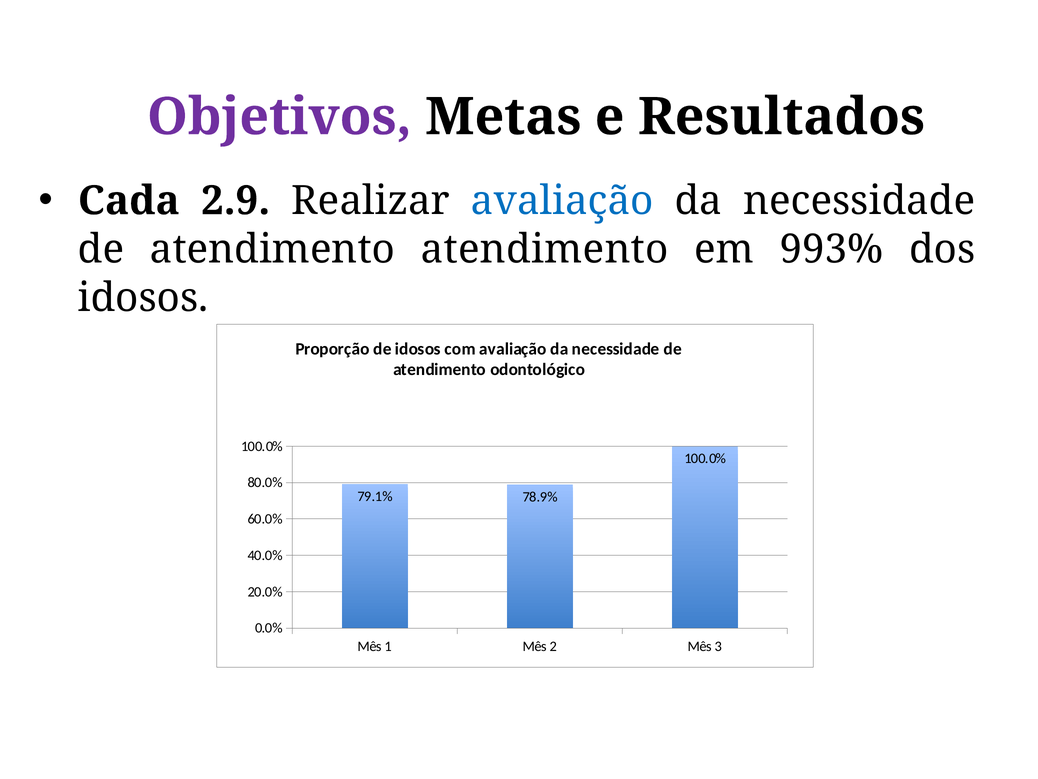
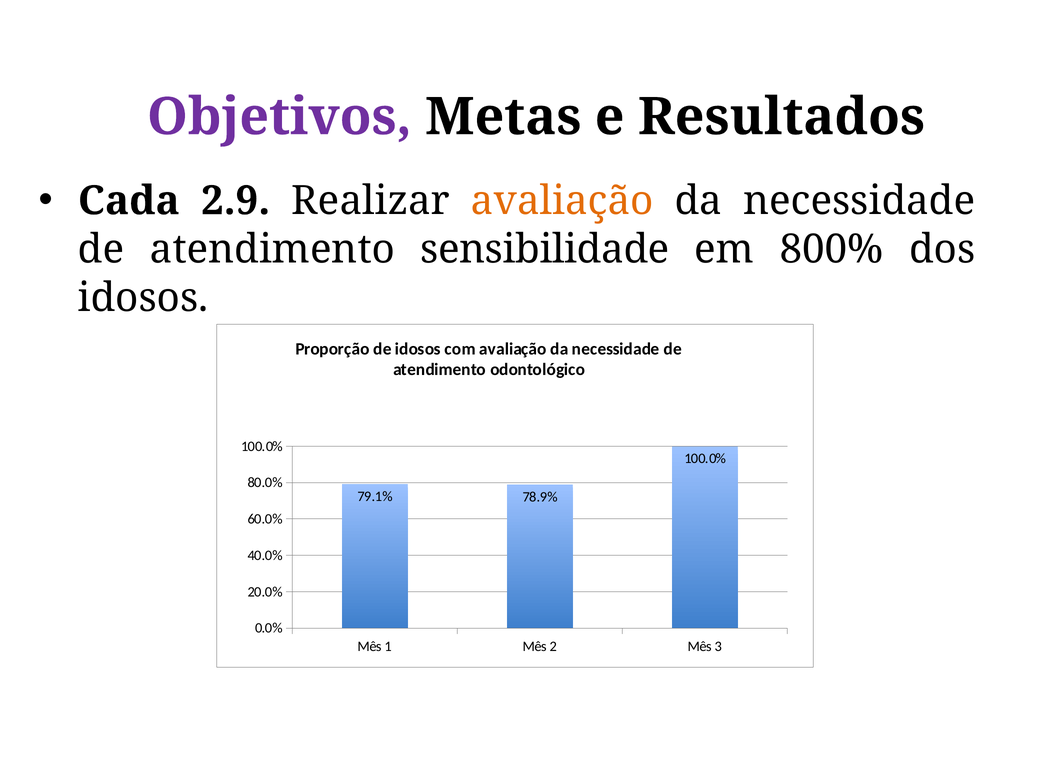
avaliação colour: blue -> orange (562, 201)
atendimento atendimento: atendimento -> sensibilidade (545, 249)
993%: 993% -> 800% (832, 249)
